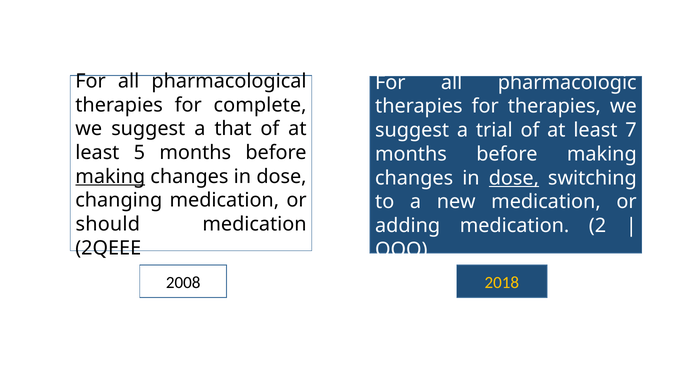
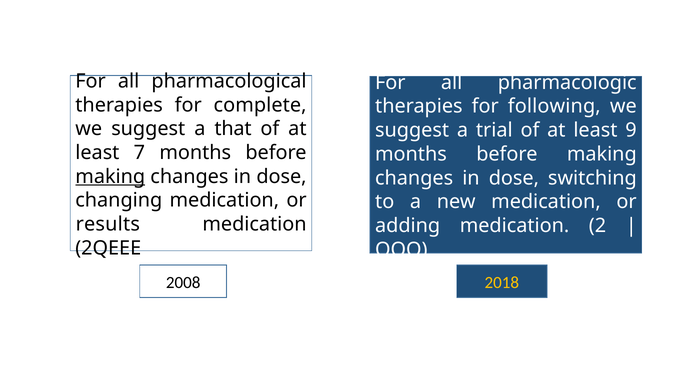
for therapies: therapies -> following (554, 106)
7: 7 -> 9 (631, 130)
5: 5 -> 7 (139, 153)
dose underline: present -> none (514, 178)
should: should -> results (108, 224)
